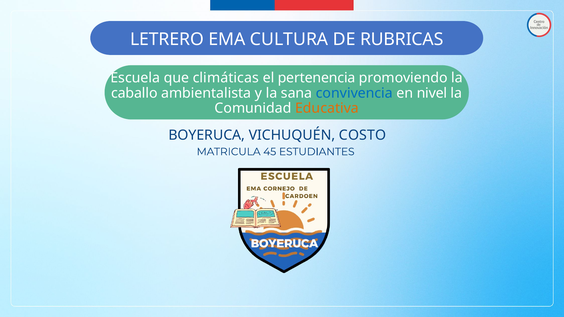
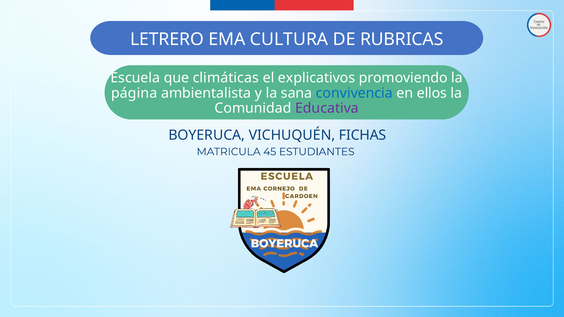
pertenencia: pertenencia -> explicativos (317, 78)
caballo: caballo -> página (134, 93)
nivel: nivel -> ellos (432, 93)
Educativa colour: orange -> purple (327, 108)
COSTO: COSTO -> FICHAS (363, 135)
